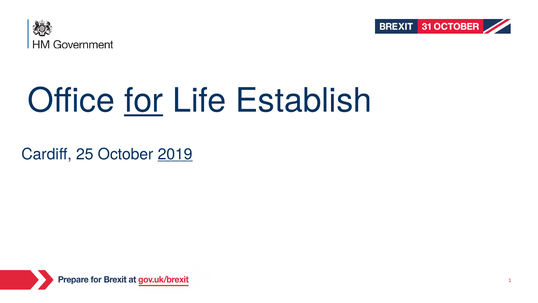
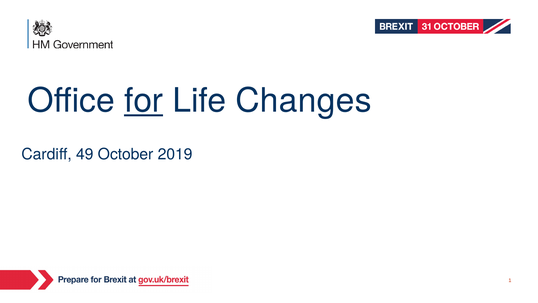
Establish: Establish -> Changes (304, 101)
25: 25 -> 49 (85, 154)
2019 underline: present -> none (175, 154)
